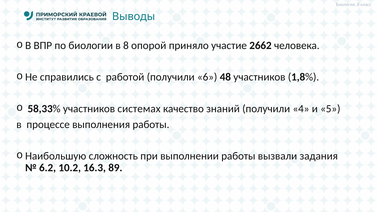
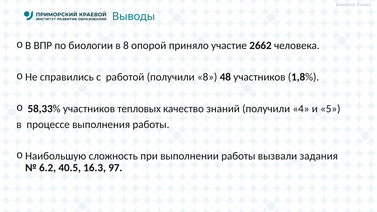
получили 6: 6 -> 8 (207, 77)
системах: системах -> тепловых (139, 109)
10.2: 10.2 -> 40.5 (70, 168)
89: 89 -> 97 (115, 168)
